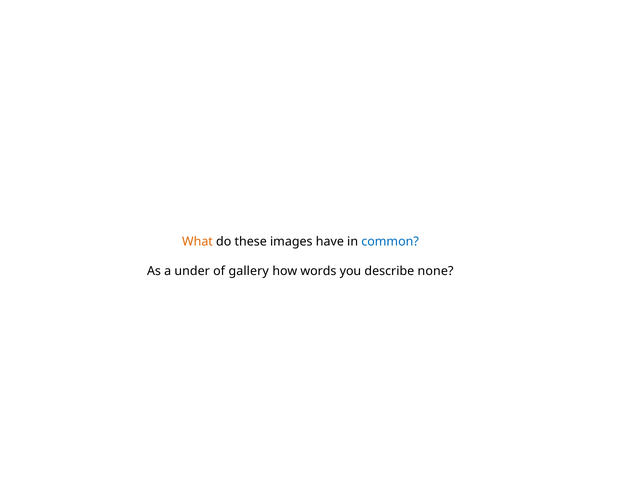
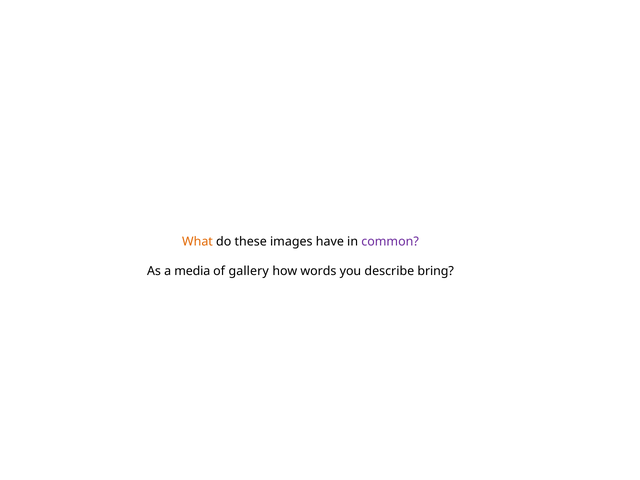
common colour: blue -> purple (390, 241)
under: under -> media (192, 271)
none: none -> bring (436, 271)
